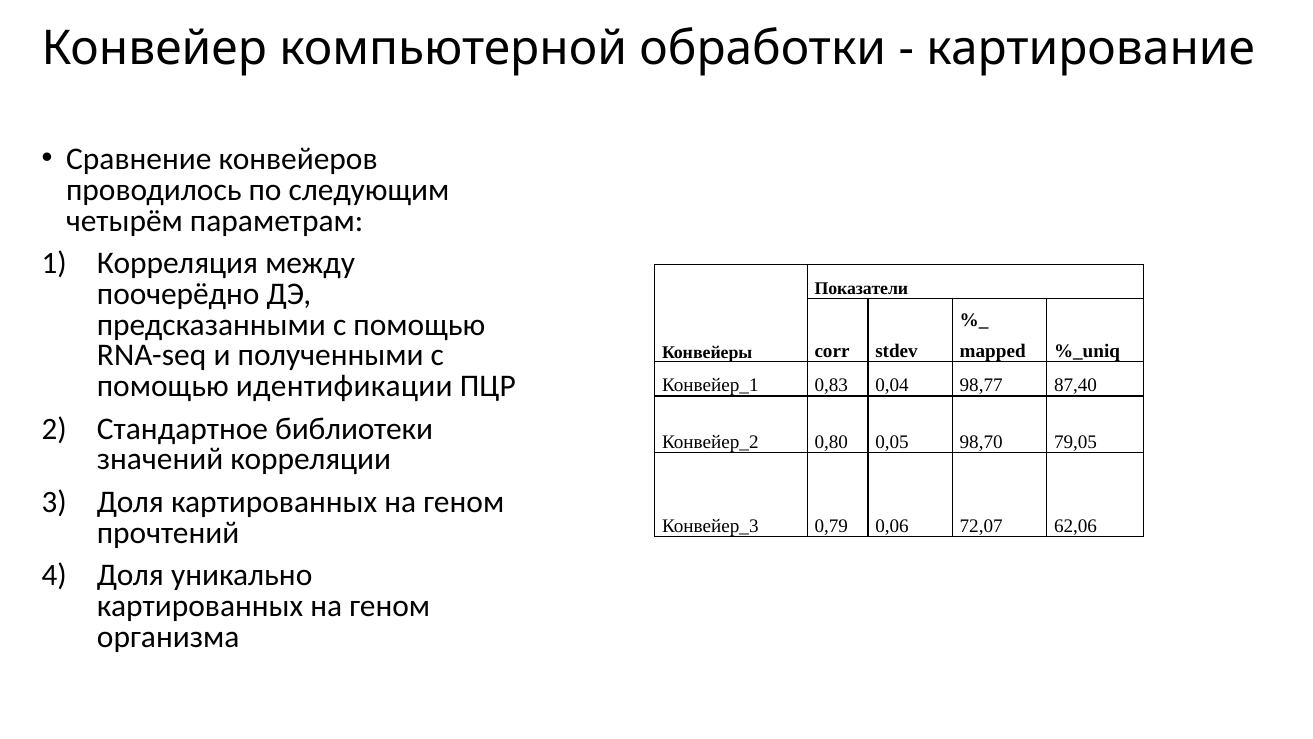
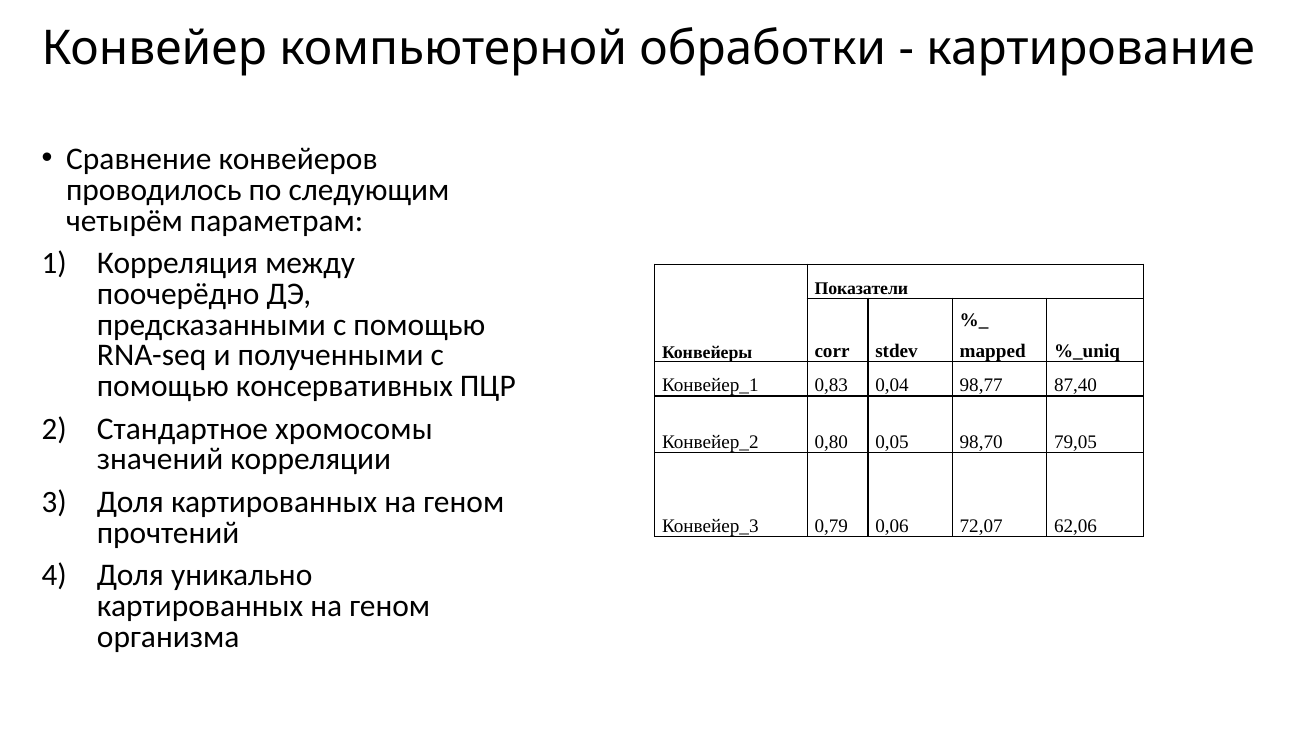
идентификации: идентификации -> консервативных (344, 386)
библиотеки: библиотеки -> хромосомы (354, 428)
